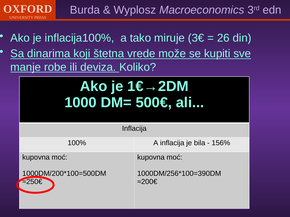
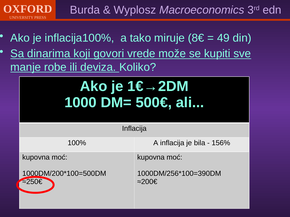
3€: 3€ -> 8€ (196, 38)
26: 26 -> 49 (223, 38)
štetna: štetna -> govori (109, 54)
